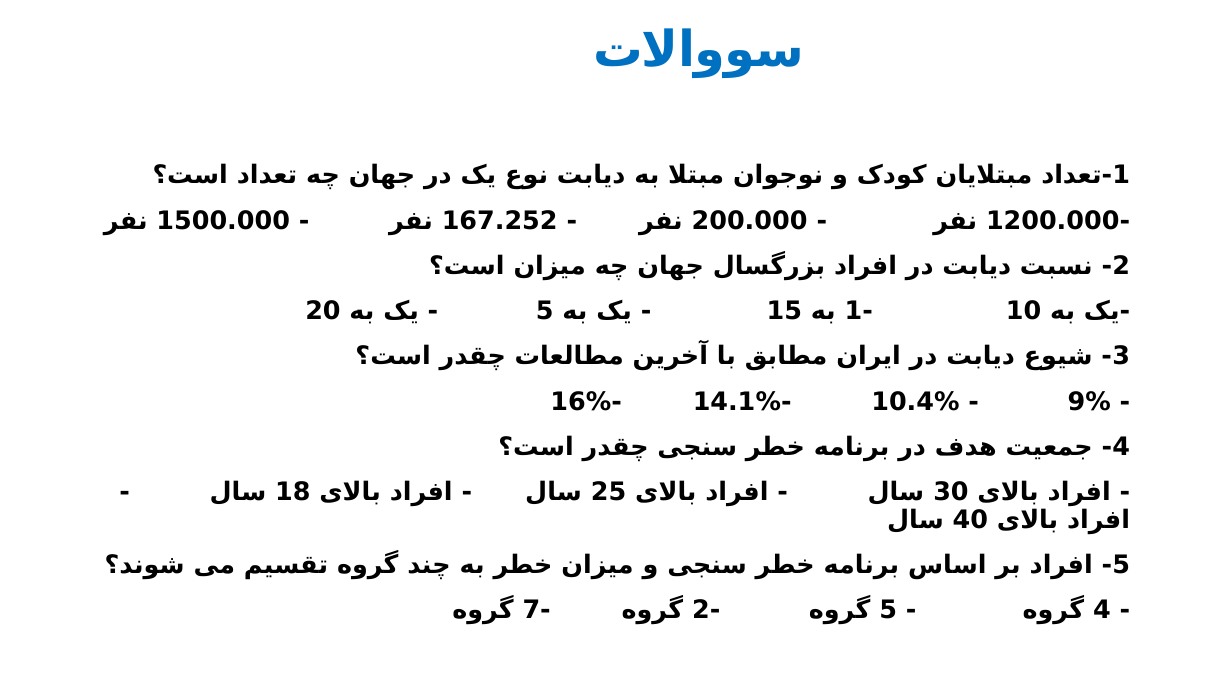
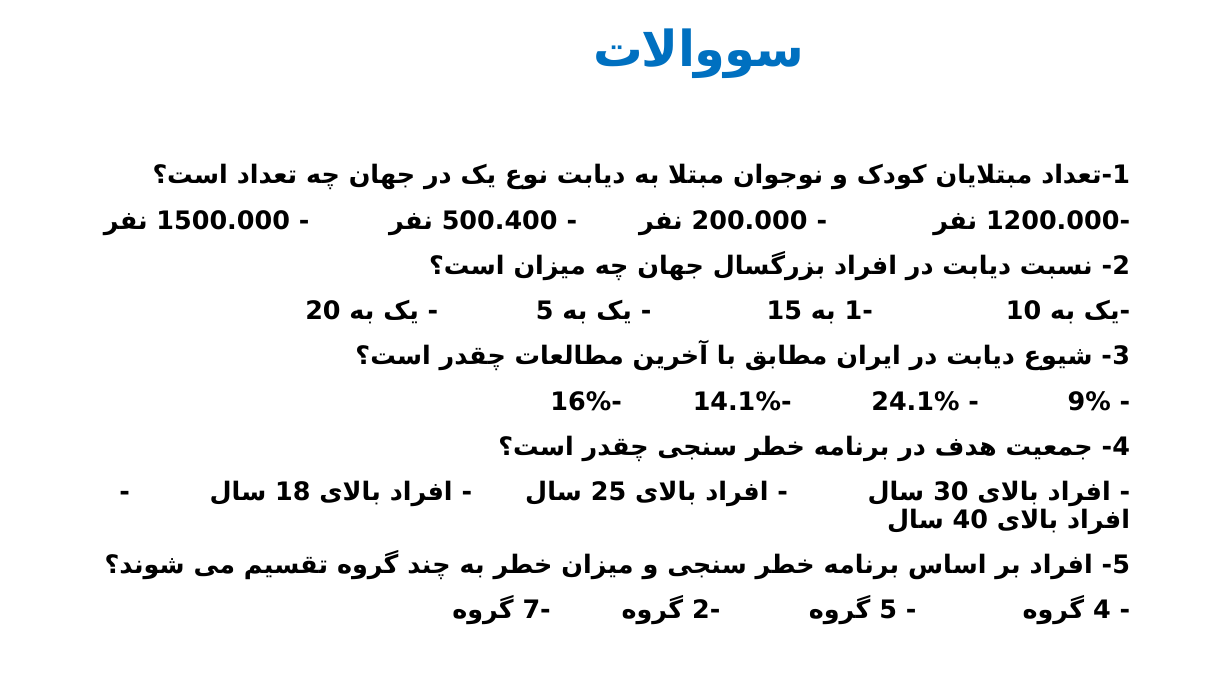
167.252: 167.252 -> 500.400 (500, 221)
10.4%: 10.4% -> 24.1% (915, 402)
